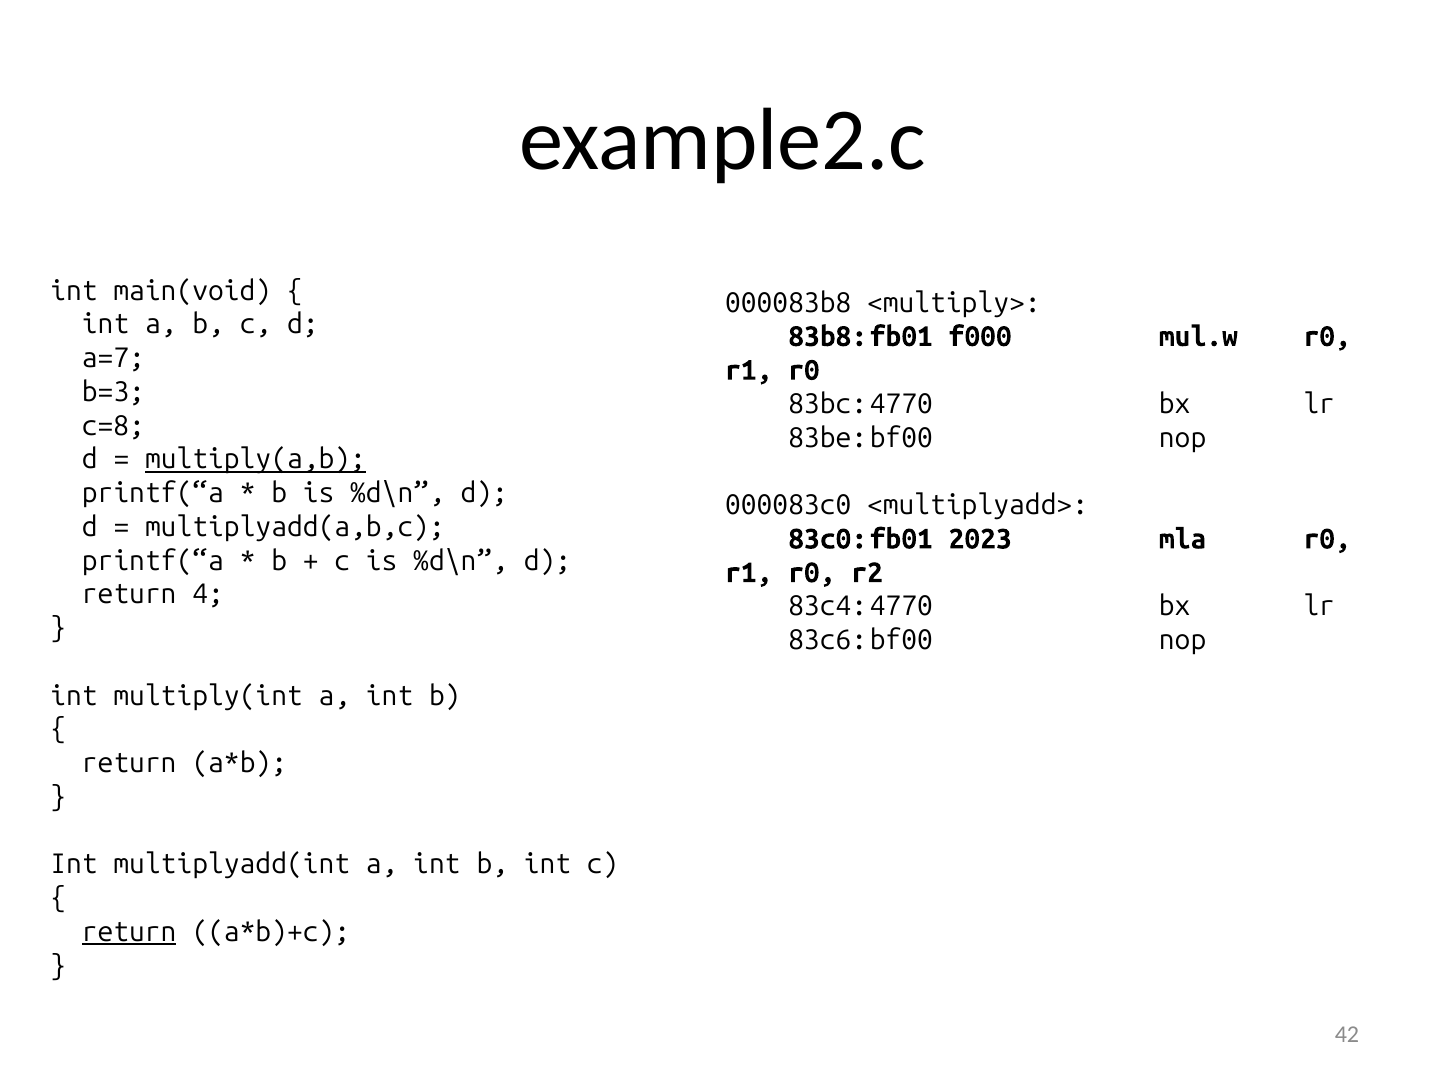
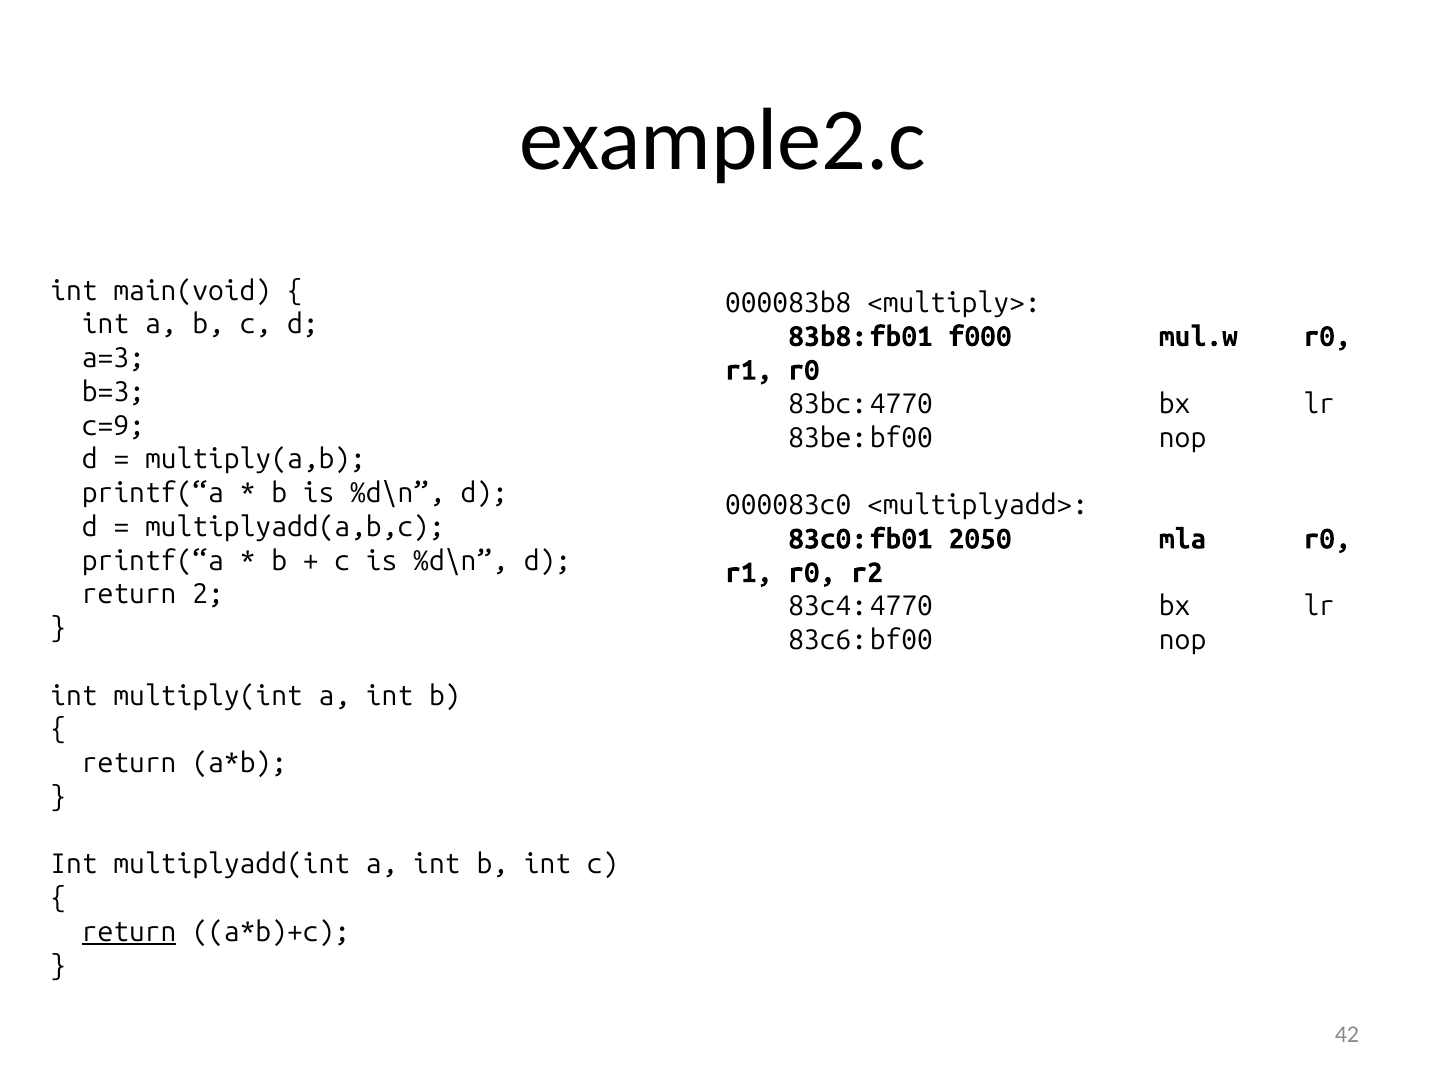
a=7: a=7 -> a=3 (113, 359)
c=8: c=8 -> c=9 (113, 426)
multiply(a,b underline: present -> none (255, 460)
2023: 2023 -> 2050 (980, 539)
4: 4 -> 2 (208, 595)
